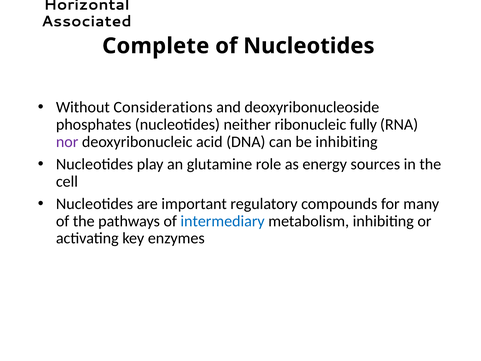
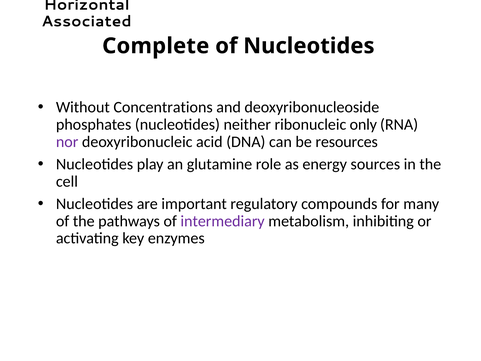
Considerations: Considerations -> Concentrations (163, 107)
fully: fully -> only (363, 124)
be inhibiting: inhibiting -> resources (347, 142)
intermediary colour: blue -> purple (223, 221)
